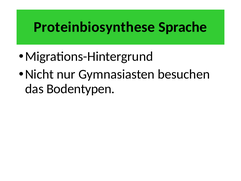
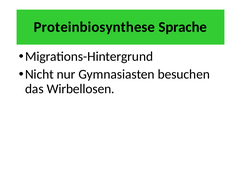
Bodentypen: Bodentypen -> Wirbellosen (81, 89)
